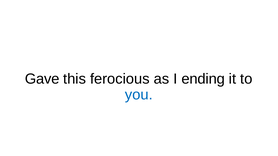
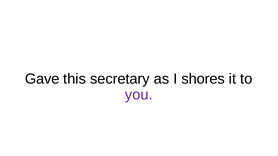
ferocious: ferocious -> secretary (120, 79)
ending: ending -> shores (203, 79)
you colour: blue -> purple (139, 95)
